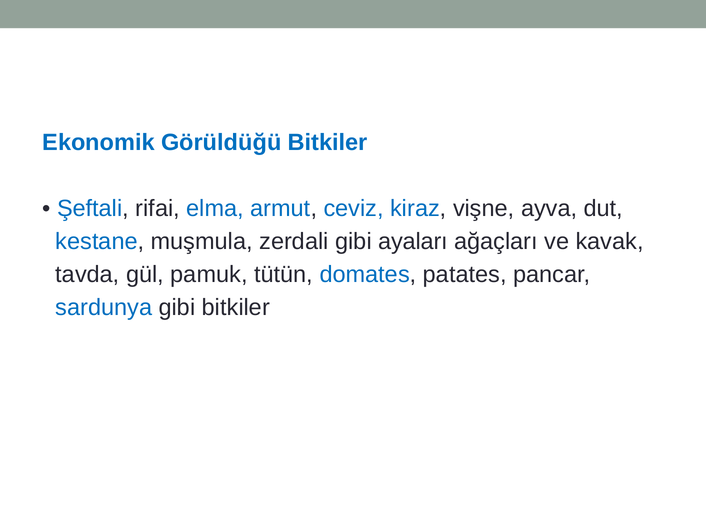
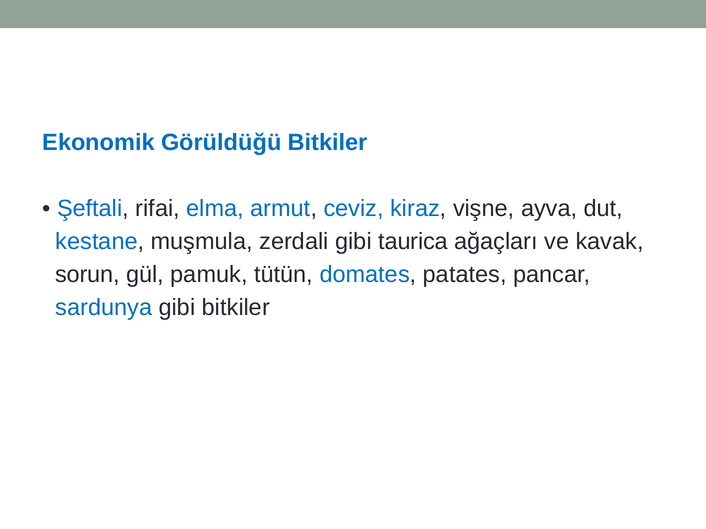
ayaları: ayaları -> taurica (413, 242)
tavda: tavda -> sorun (88, 275)
